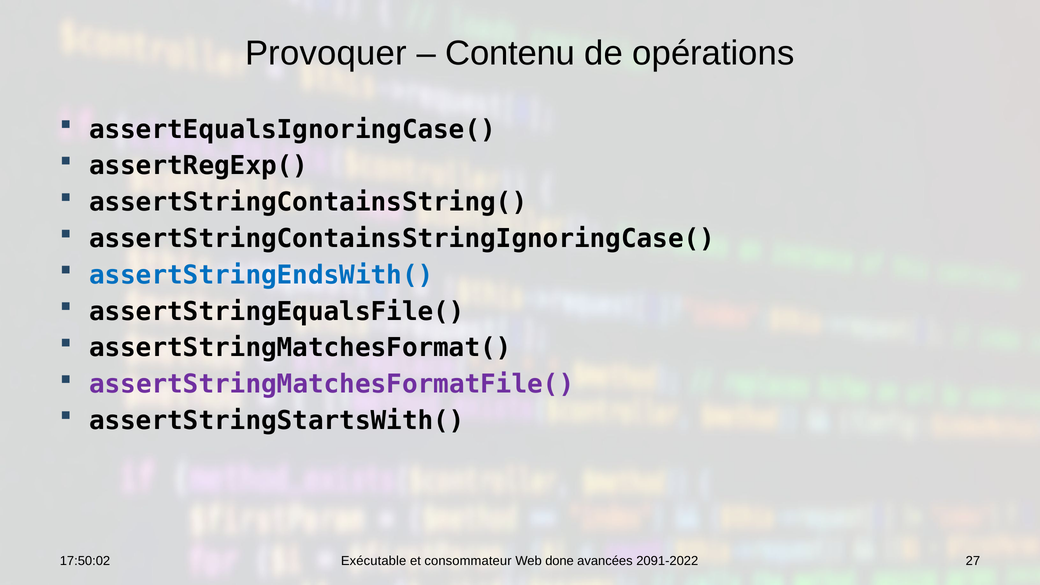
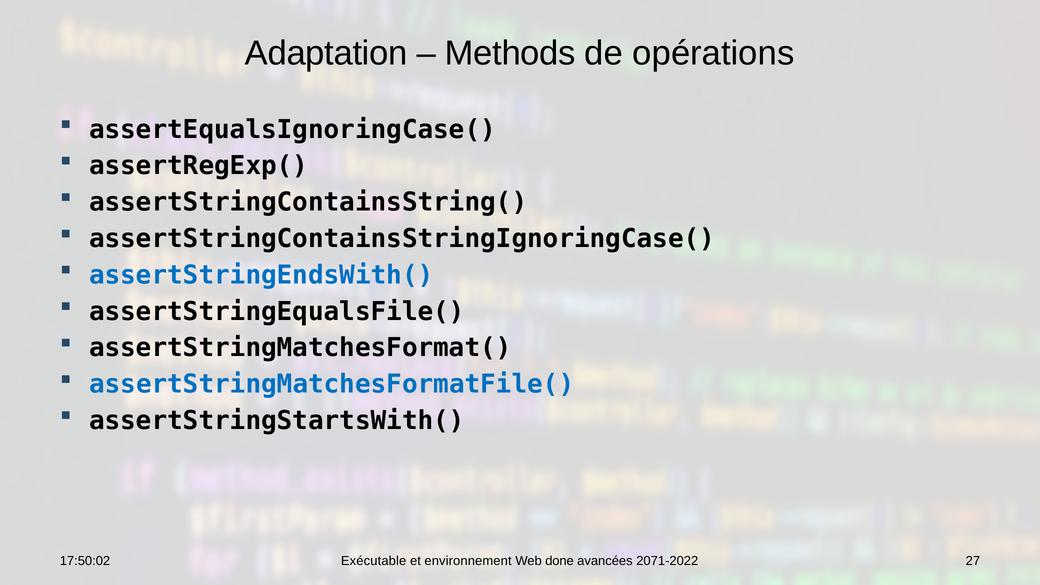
Provoquer: Provoquer -> Adaptation (326, 53)
Contenu: Contenu -> Methods (510, 53)
assertStringMatchesFormatFile( colour: purple -> blue (332, 384)
consommateur: consommateur -> environnement (468, 561)
2091-2022: 2091-2022 -> 2071-2022 (667, 561)
